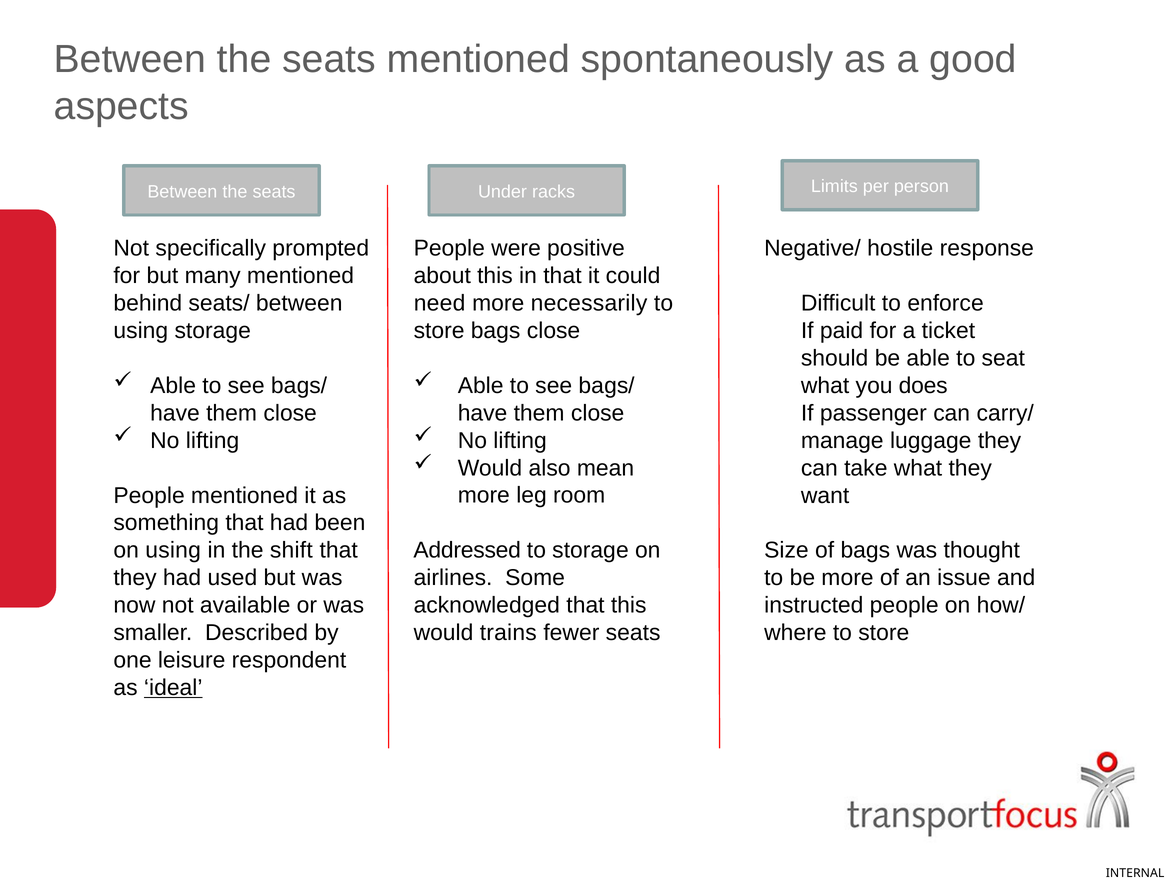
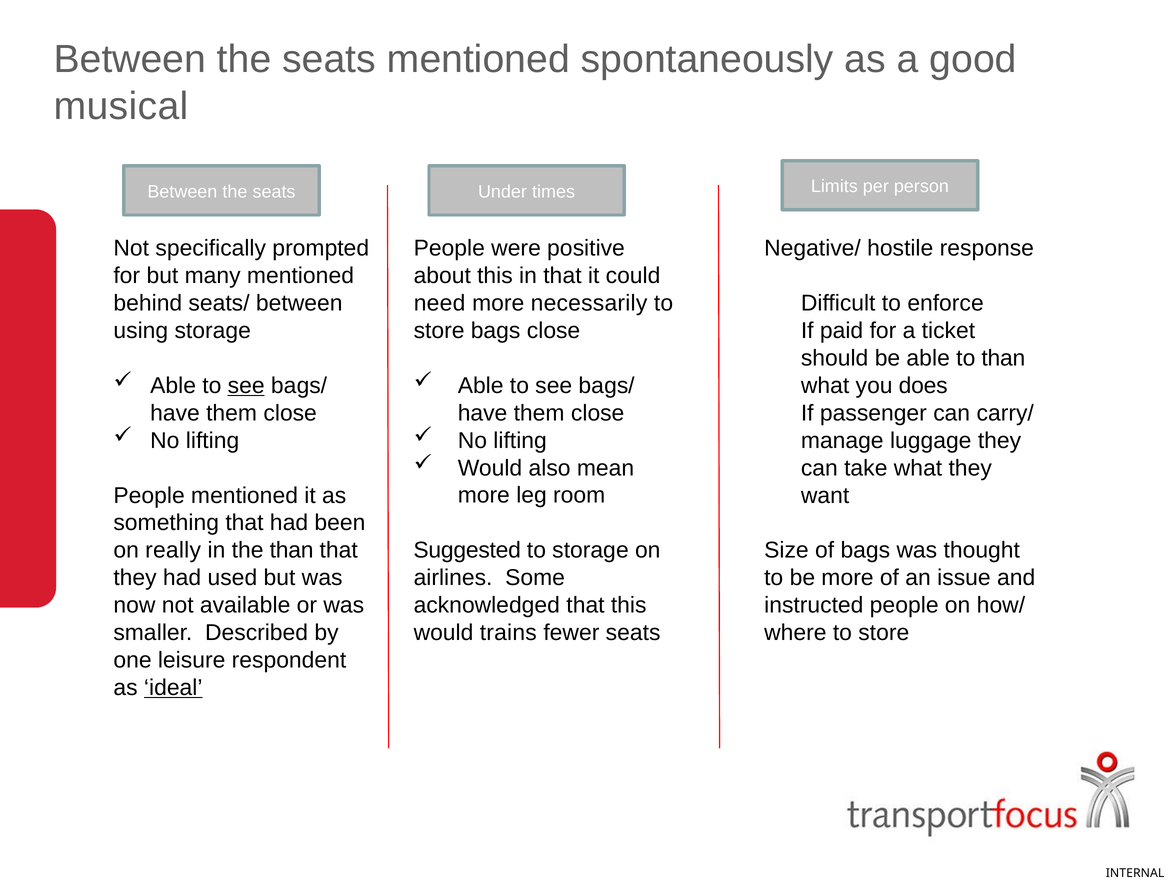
aspects: aspects -> musical (121, 106)
racks: racks -> times (554, 192)
to seat: seat -> than (1003, 358)
see underline: none -> present (246, 386)
Addressed: Addressed -> Suggested (467, 550)
on using: using -> really (173, 550)
the shift: shift -> than (292, 550)
